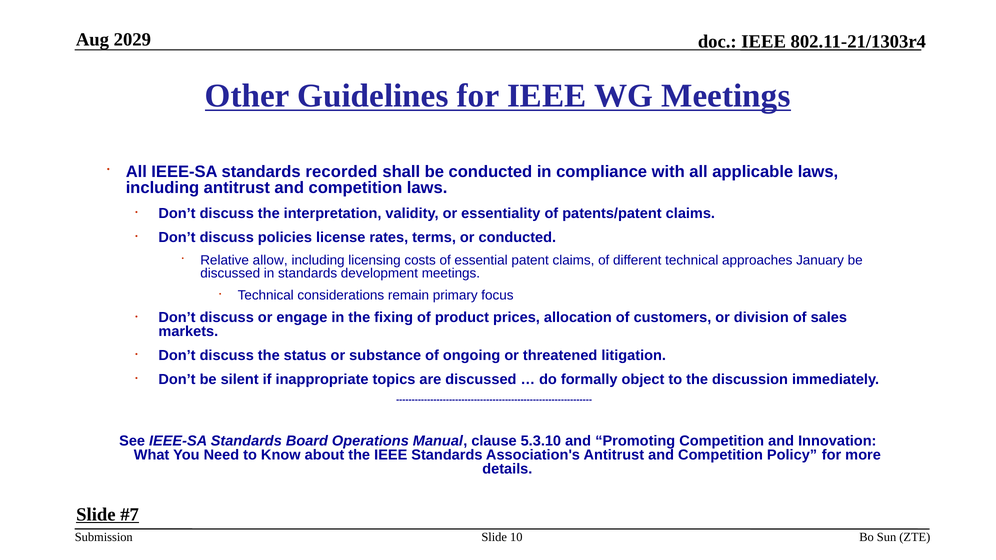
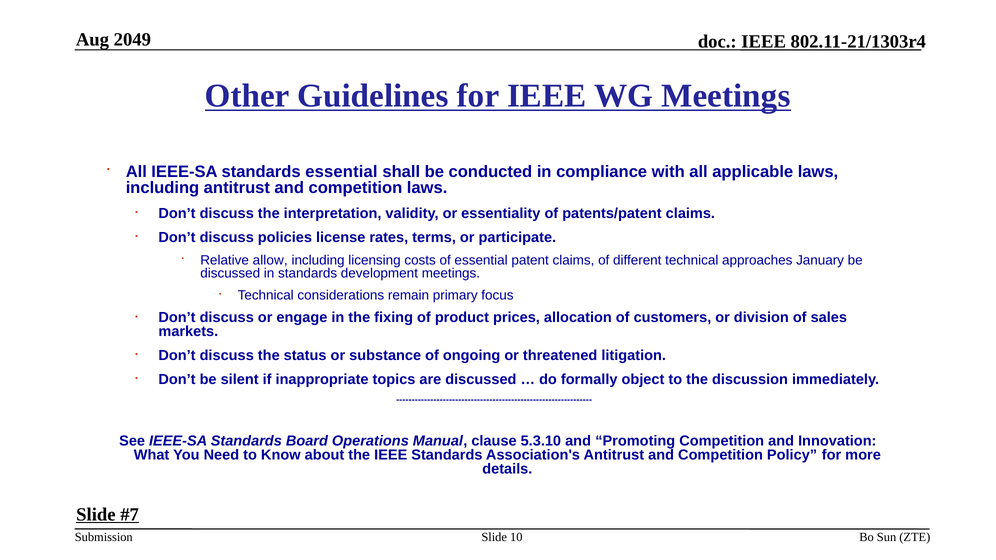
2029: 2029 -> 2049 (132, 40)
standards recorded: recorded -> essential (341, 172)
or conducted: conducted -> participate (517, 238)
